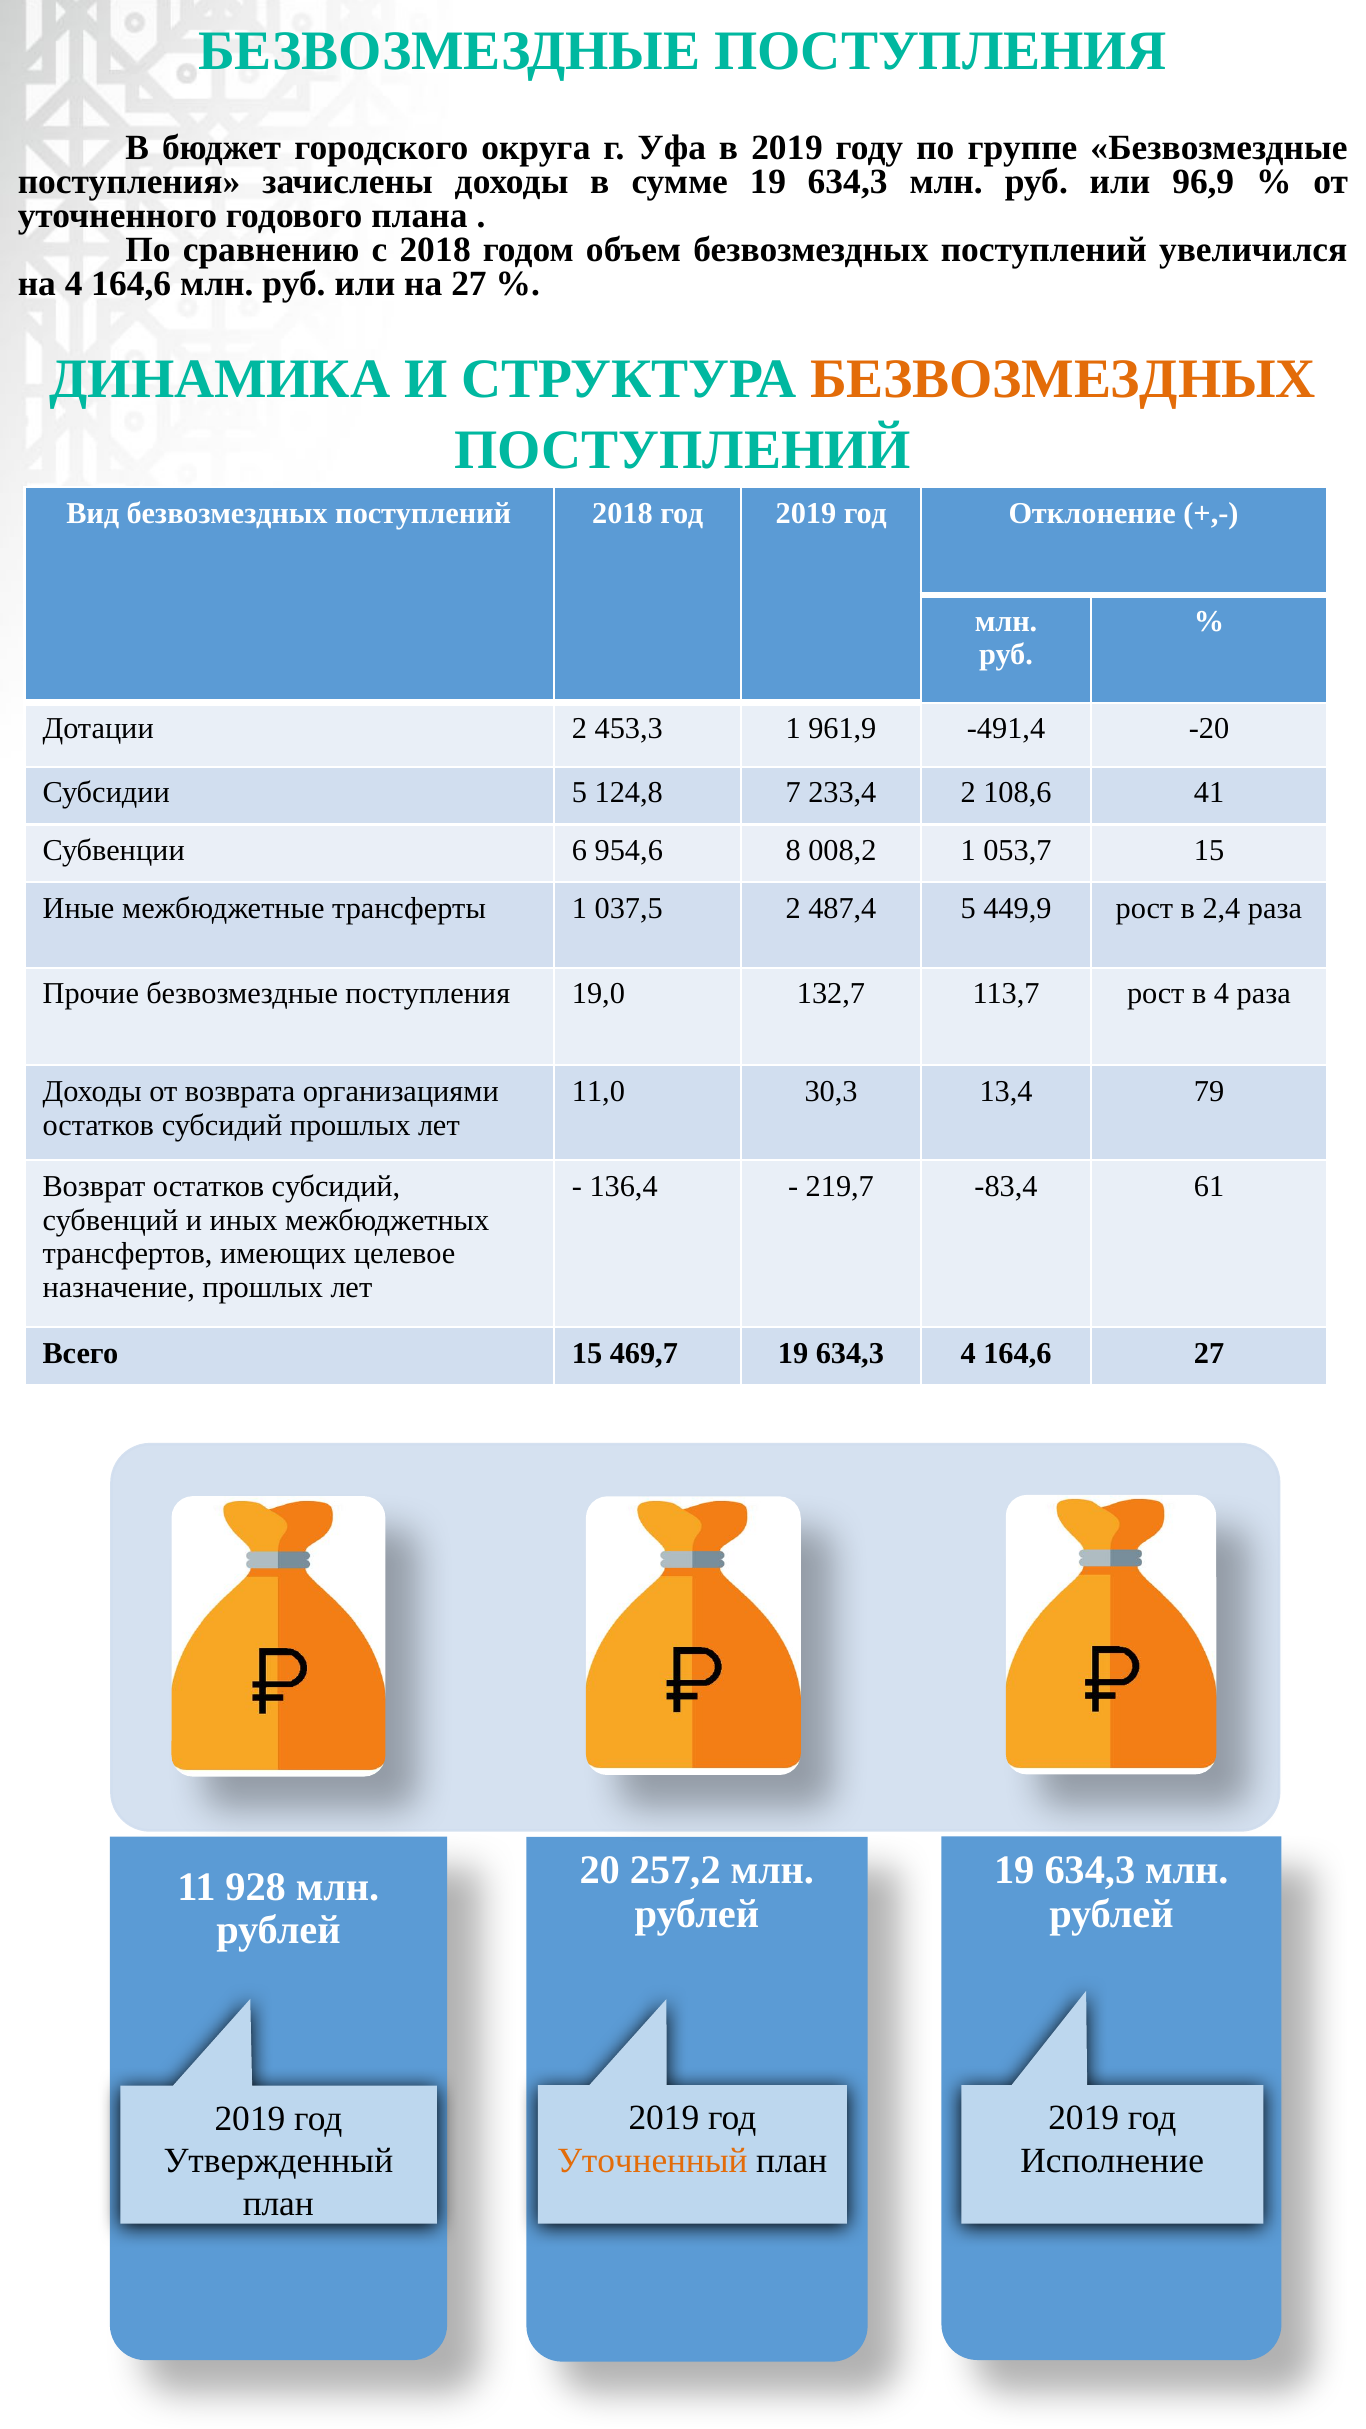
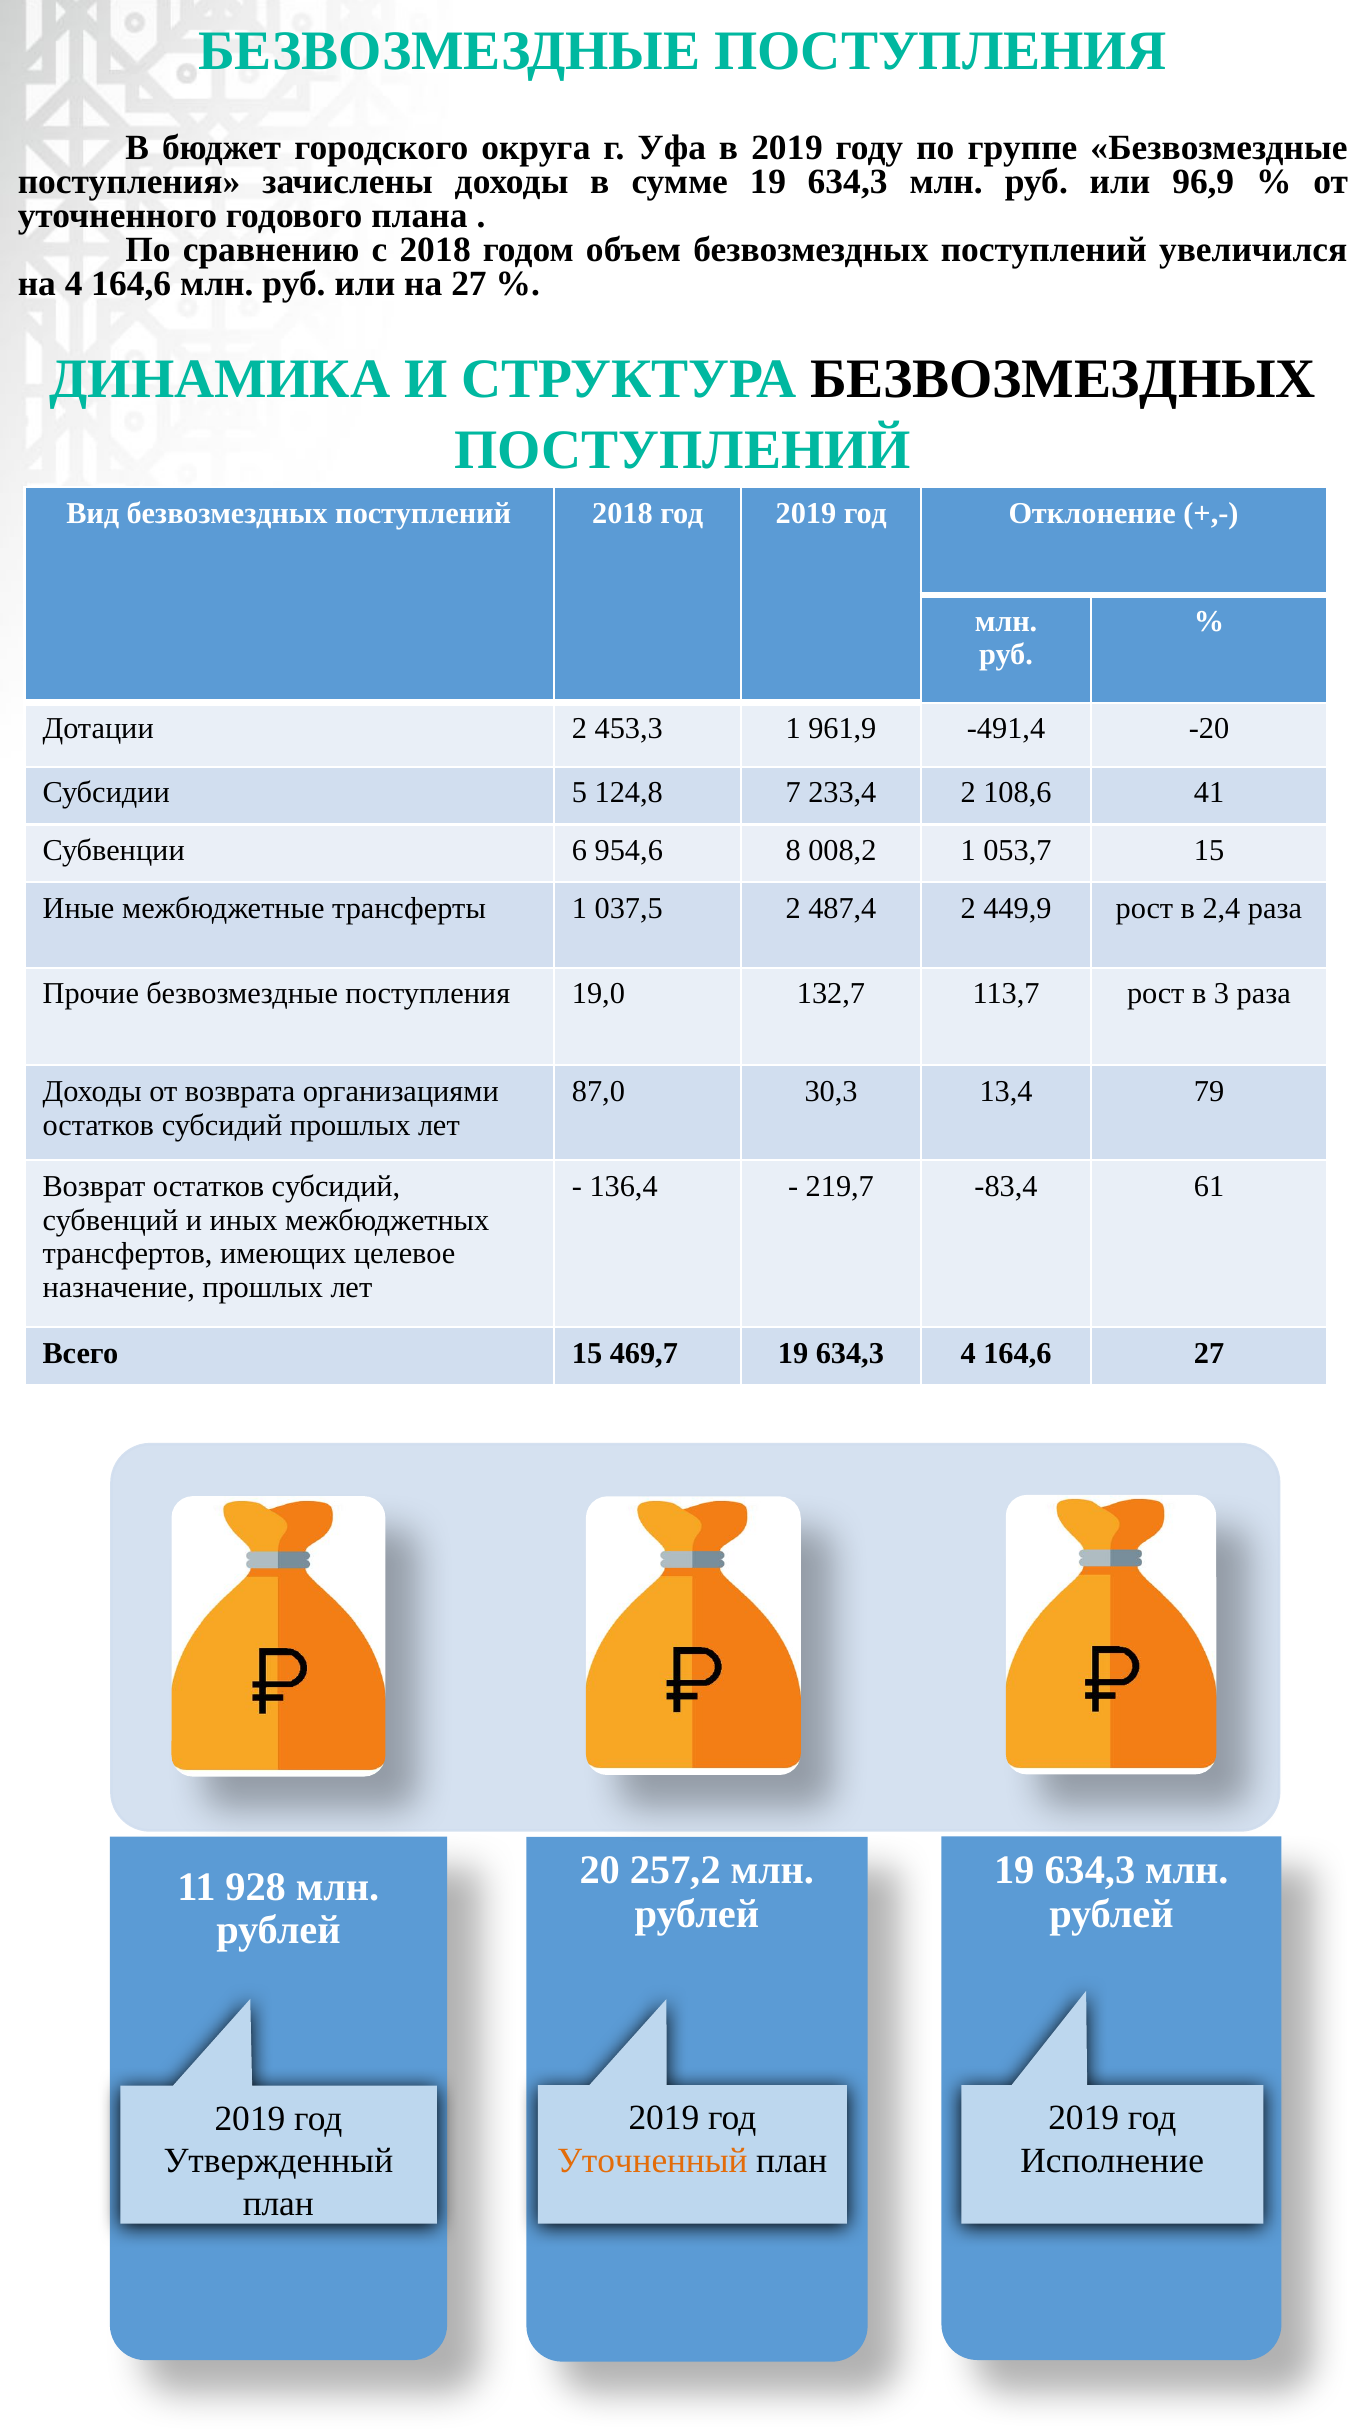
БЕЗВОЗМЕЗДНЫХ colour: orange -> black (1063, 379)
487,4 5: 5 -> 2 (968, 908)
в 4: 4 -> 3 (1222, 994)
11,0: 11,0 -> 87,0 (598, 1091)
